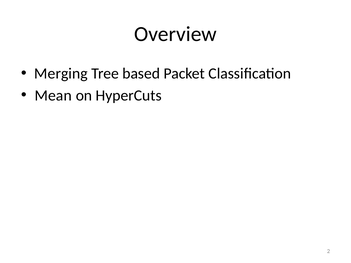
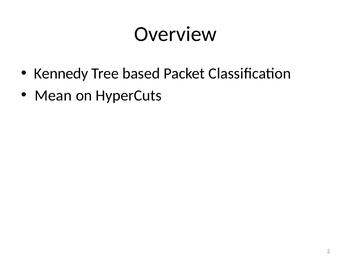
Merging: Merging -> Kennedy (61, 74)
